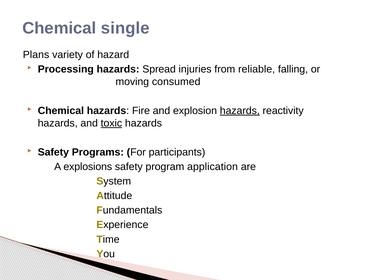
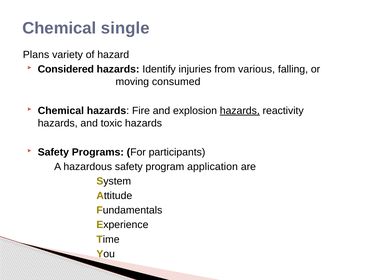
Processing: Processing -> Considered (66, 69)
Spread: Spread -> Identify (159, 69)
reliable: reliable -> various (257, 69)
toxic underline: present -> none (111, 123)
explosions: explosions -> hazardous (88, 167)
